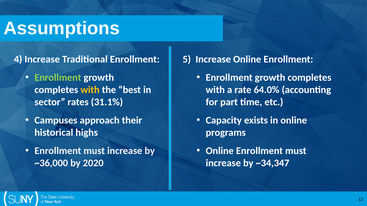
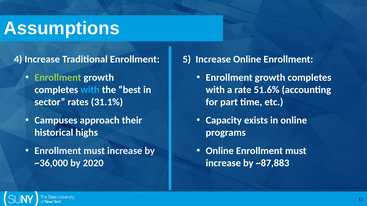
with colour: yellow -> light blue (90, 90)
64.0%: 64.0% -> 51.6% (267, 90)
~34,347: ~34,347 -> ~87,883 (273, 163)
